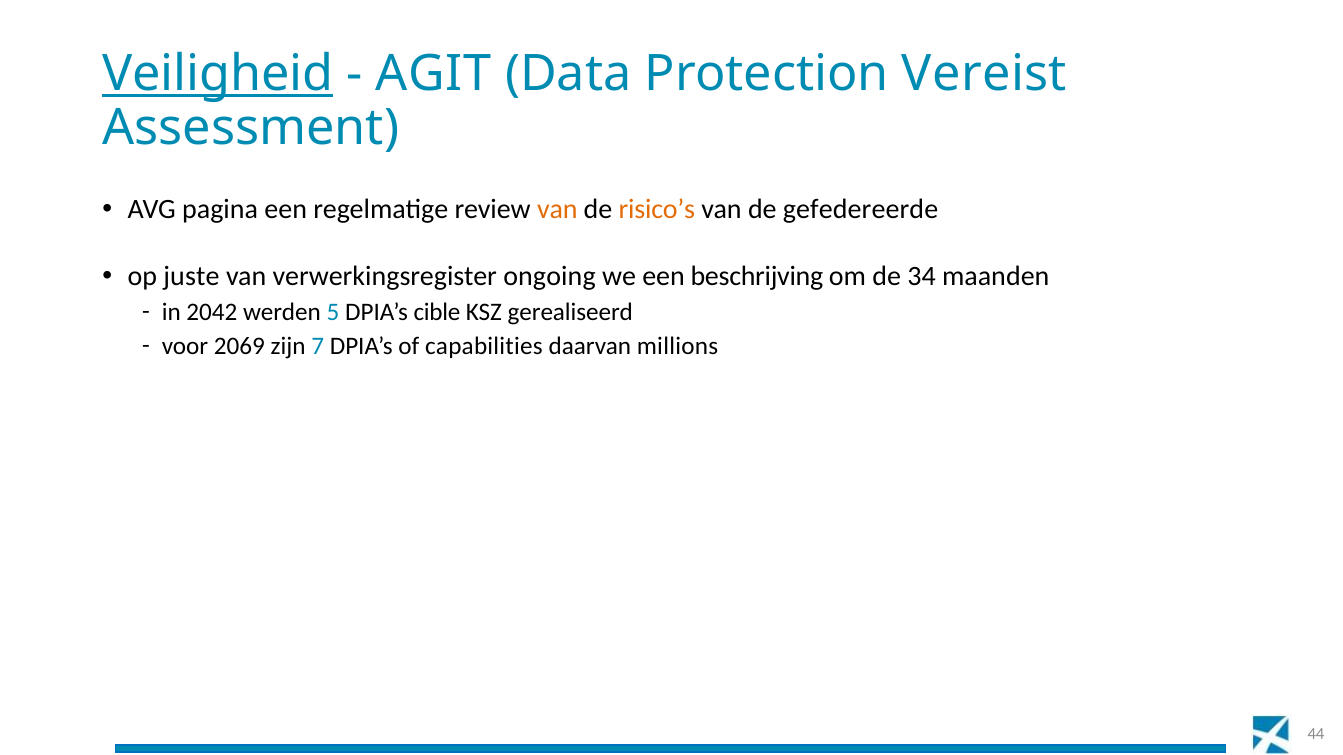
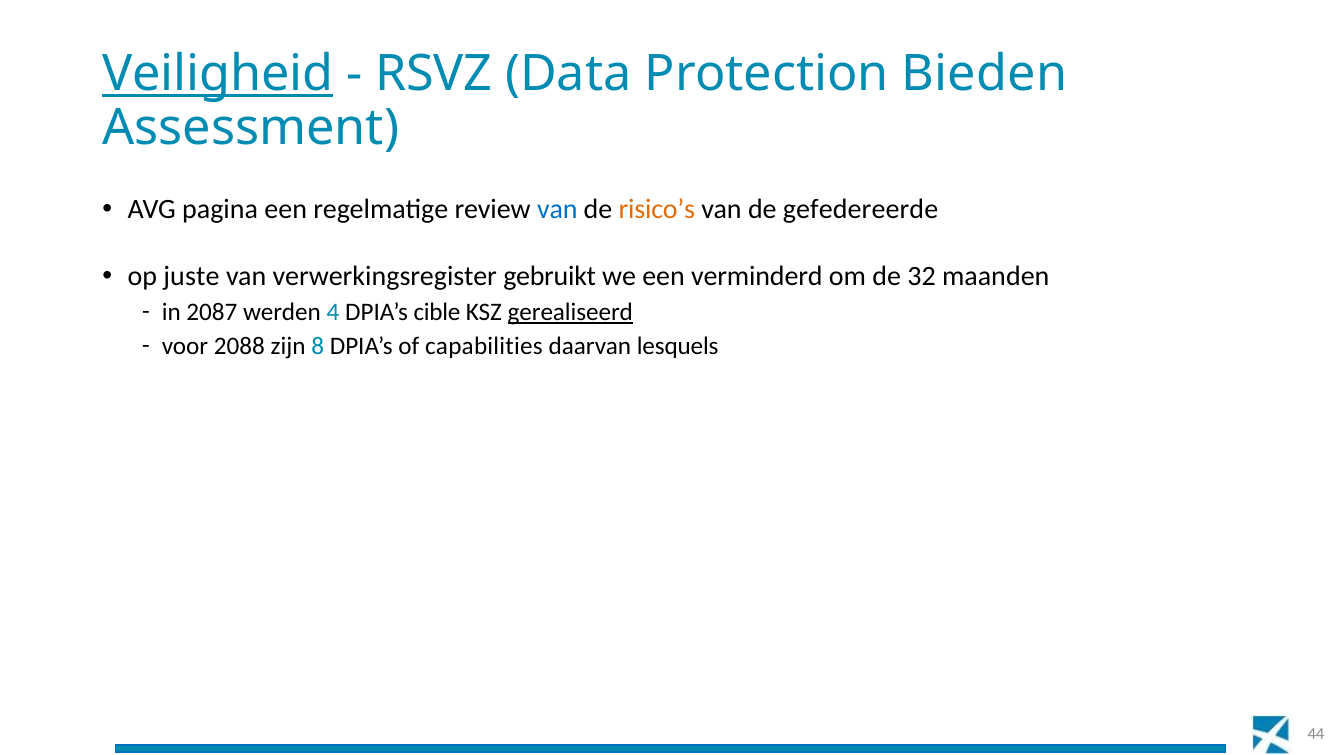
AGIT: AGIT -> RSVZ (434, 74)
Vereist: Vereist -> Bieden (985, 74)
van colour: orange -> blue (557, 209)
ongoing: ongoing -> gebruikt (550, 276)
beschrijving: beschrijving -> verminderd (757, 276)
34: 34 -> 32 (922, 276)
2042: 2042 -> 2087 (212, 312)
5: 5 -> 4 (333, 312)
gerealiseerd underline: none -> present (570, 312)
2069: 2069 -> 2088 (239, 346)
7: 7 -> 8 (318, 346)
millions: millions -> lesquels (678, 346)
